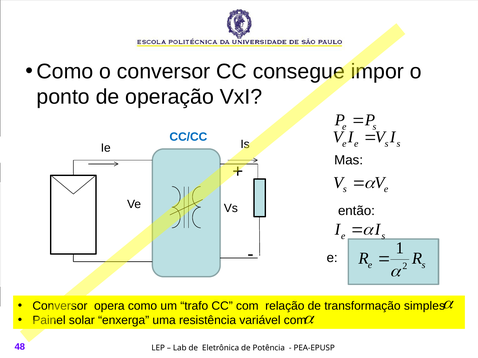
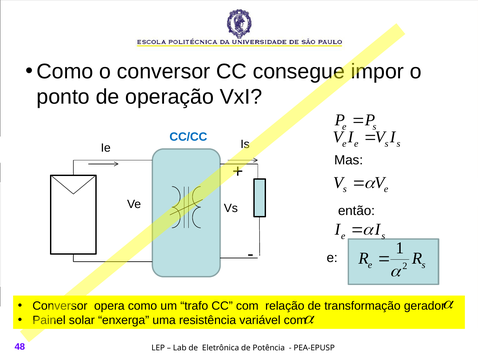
simples: simples -> gerador (425, 306)
